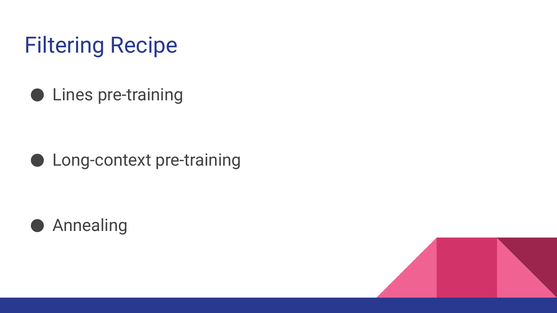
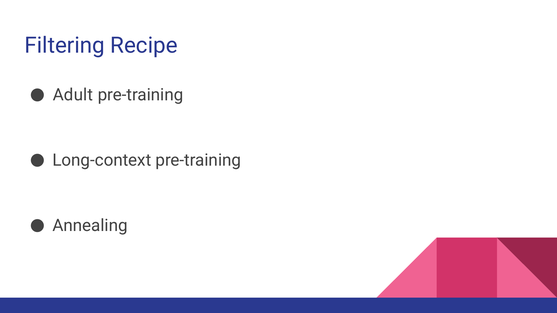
Lines: Lines -> Adult (73, 95)
